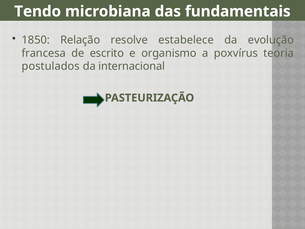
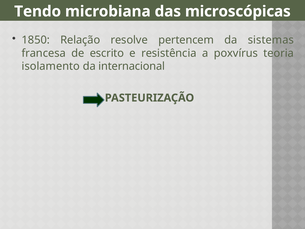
fundamentais: fundamentais -> microscópicas (238, 11)
estabelece: estabelece -> pertencem (186, 40)
evolução: evolução -> sistemas (271, 40)
organismo: organismo -> resistência (169, 53)
postulados: postulados -> isolamento (51, 66)
